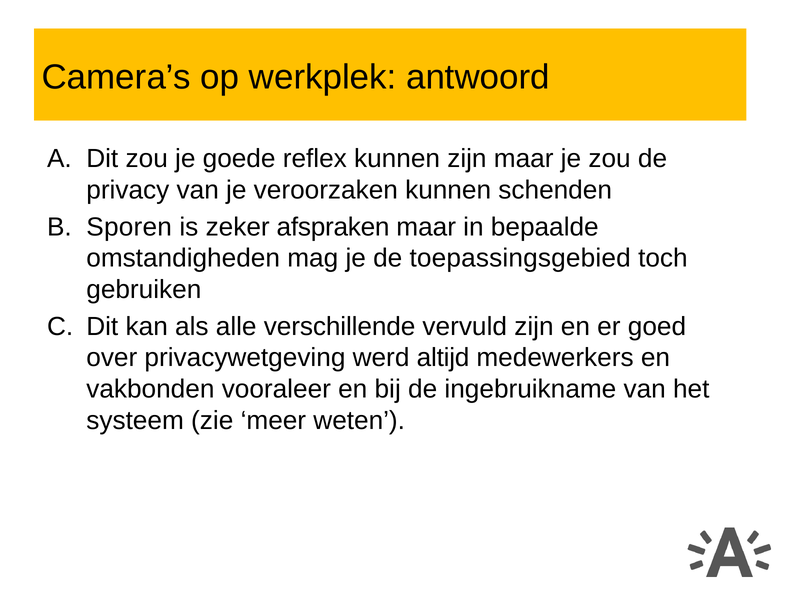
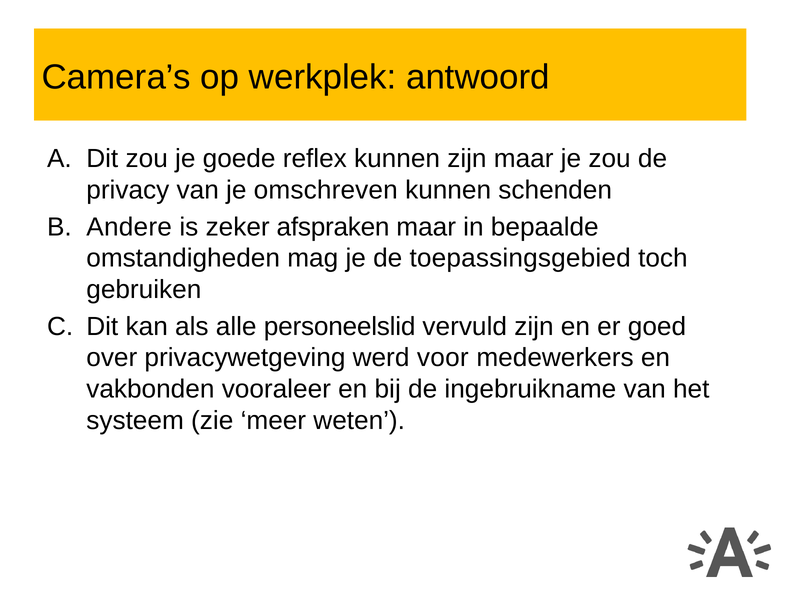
veroorzaken: veroorzaken -> omschreven (326, 190)
Sporen: Sporen -> Andere (129, 227)
verschillende: verschillende -> personeelslid (340, 327)
altijd: altijd -> voor (443, 358)
